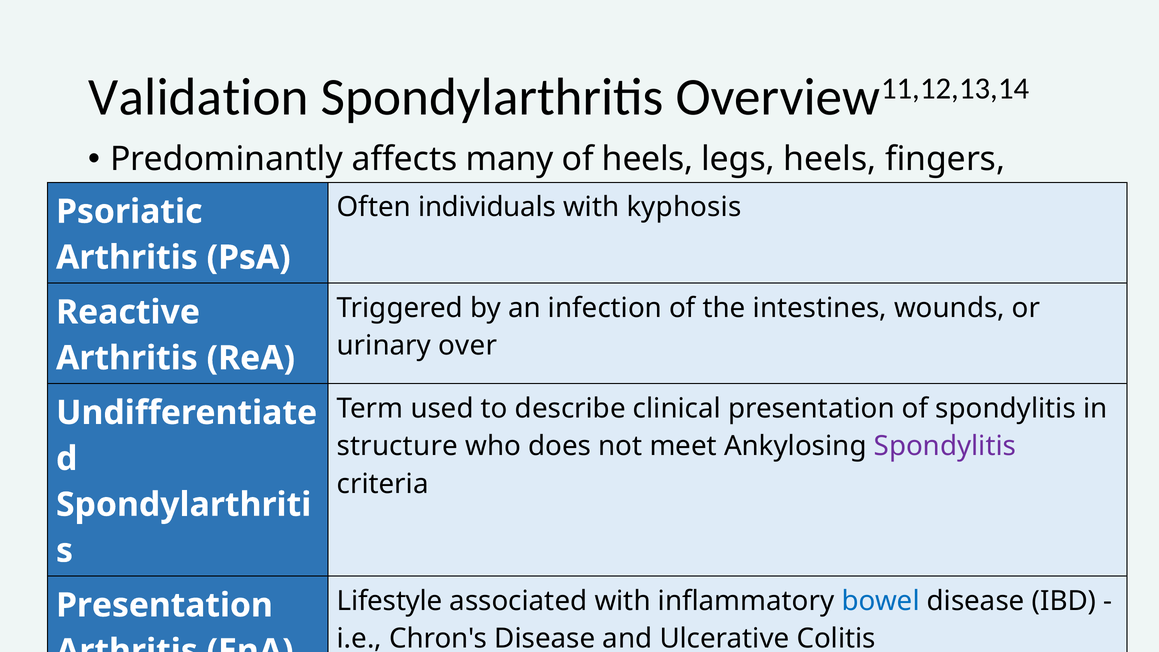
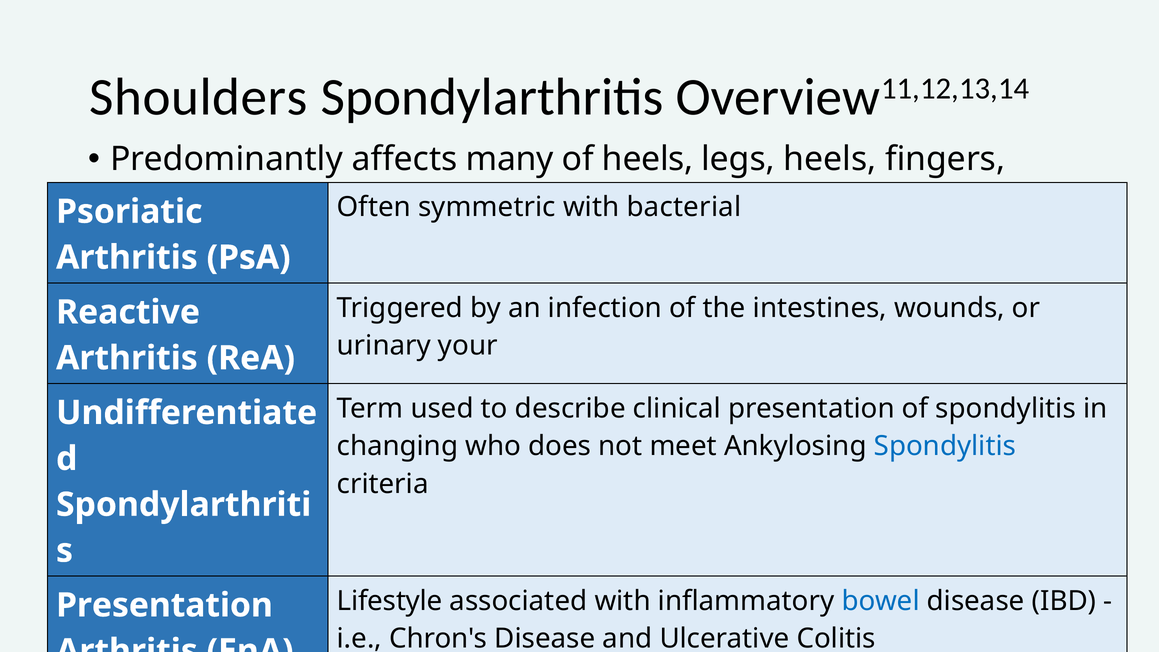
Validation: Validation -> Shoulders (198, 97)
individuals: individuals -> symmetric (487, 207)
kyphosis: kyphosis -> bacterial (684, 207)
over: over -> your (468, 346)
structure: structure -> changing (397, 446)
Spondylitis colour: purple -> blue (945, 446)
